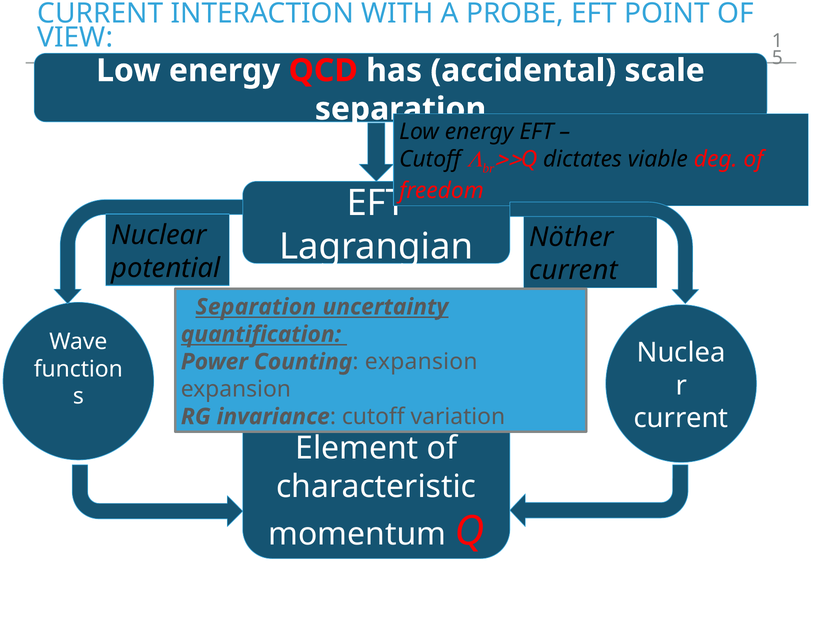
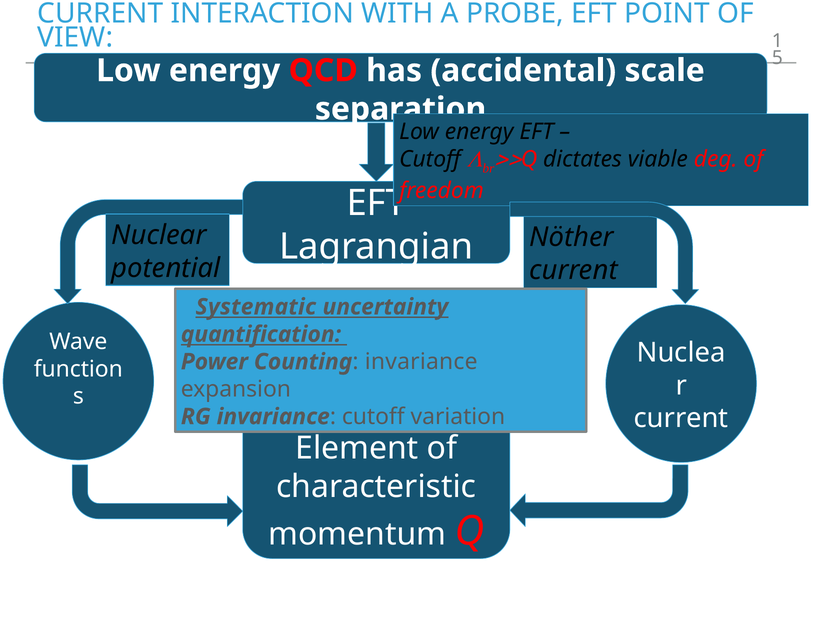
Separation: Separation -> Systematic (256, 307)
expansion: expansion -> invariance (421, 361)
